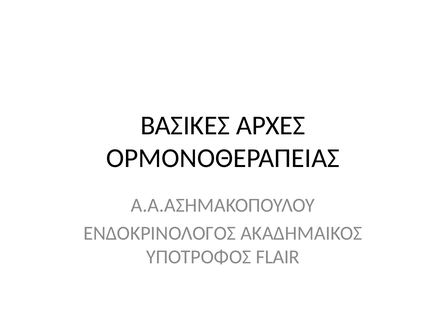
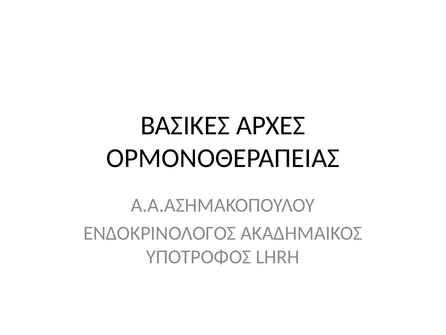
FLAIR: FLAIR -> LHRΗ (278, 257)
